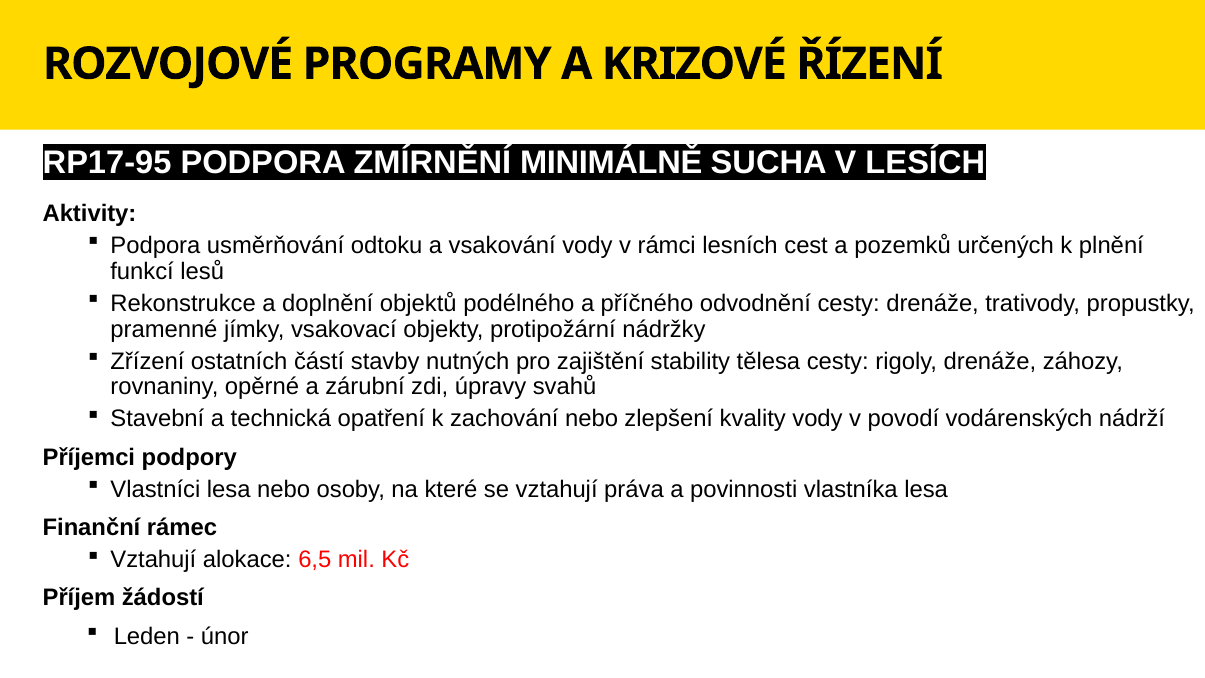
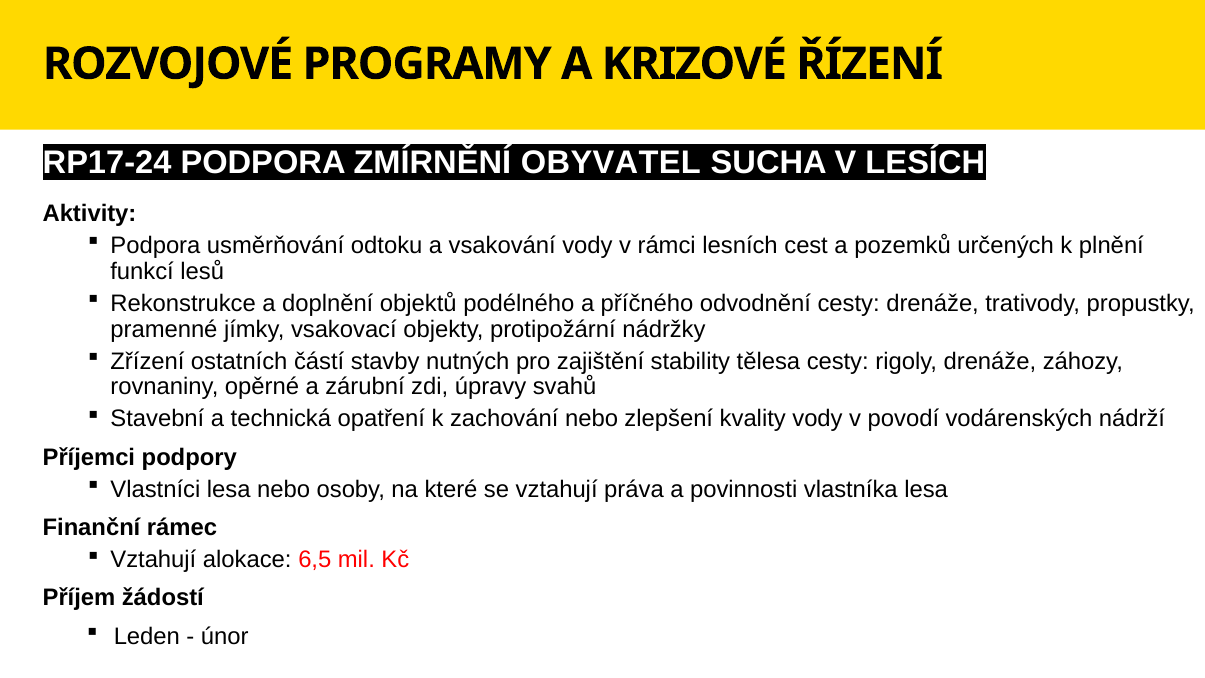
RP17-95: RP17-95 -> RP17-24 (107, 162)
MINIMÁLNĚ: MINIMÁLNĚ -> OBYVATEL (611, 162)
